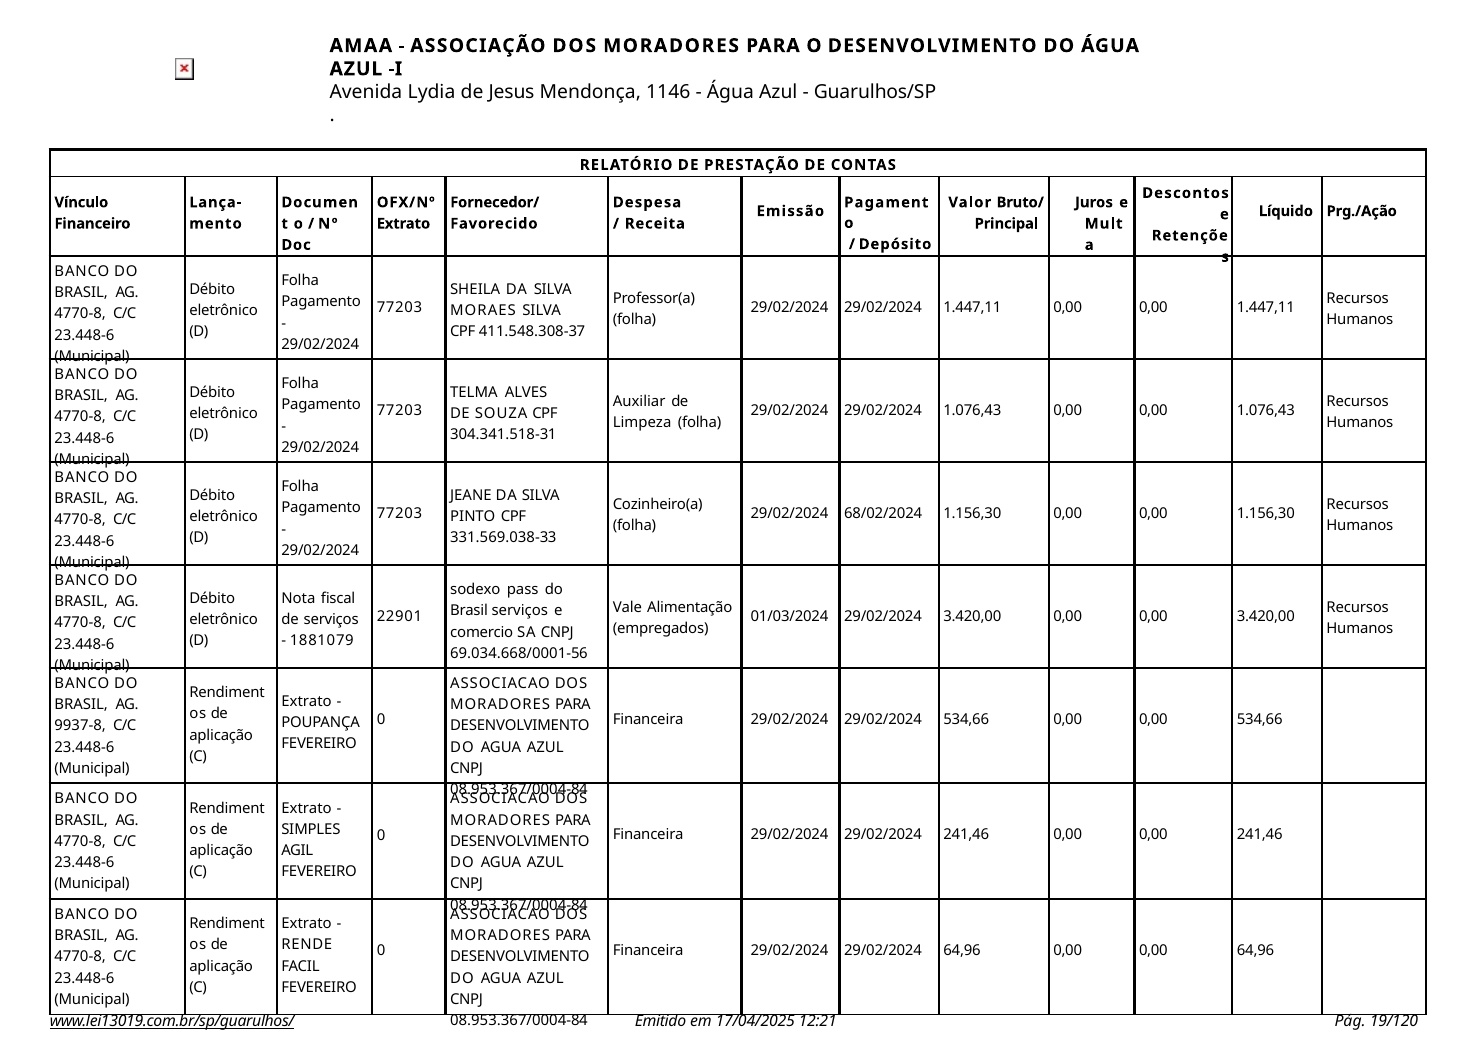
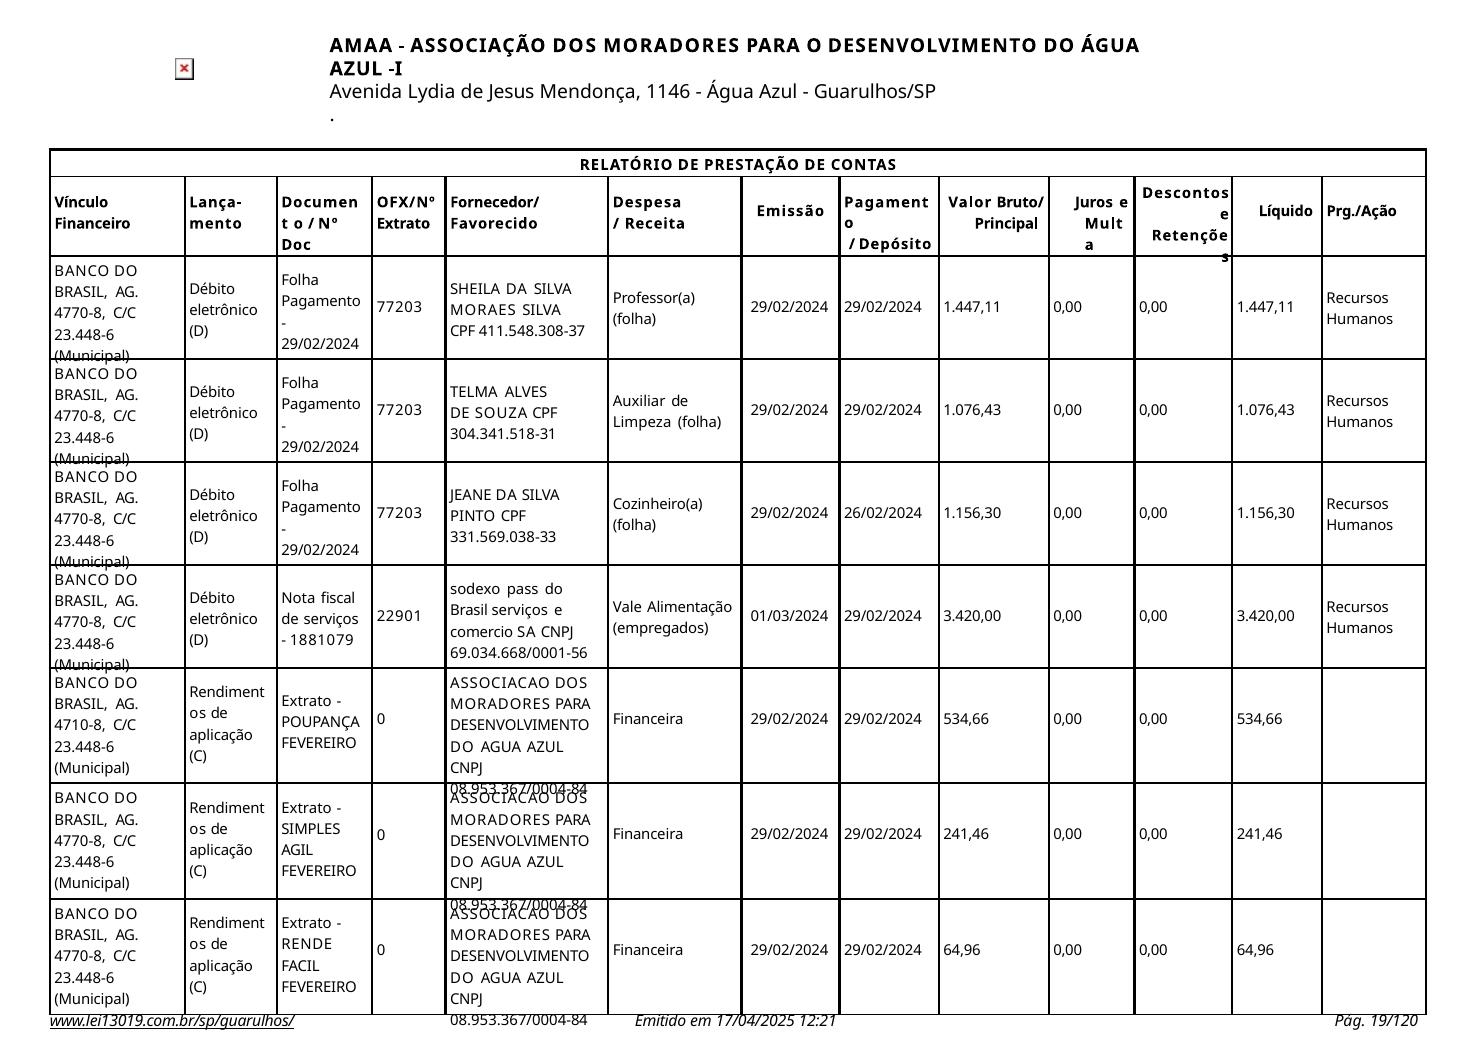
68/02/2024: 68/02/2024 -> 26/02/2024 (883, 513)
9937-8: 9937-8 -> 4710-8 (80, 726)
